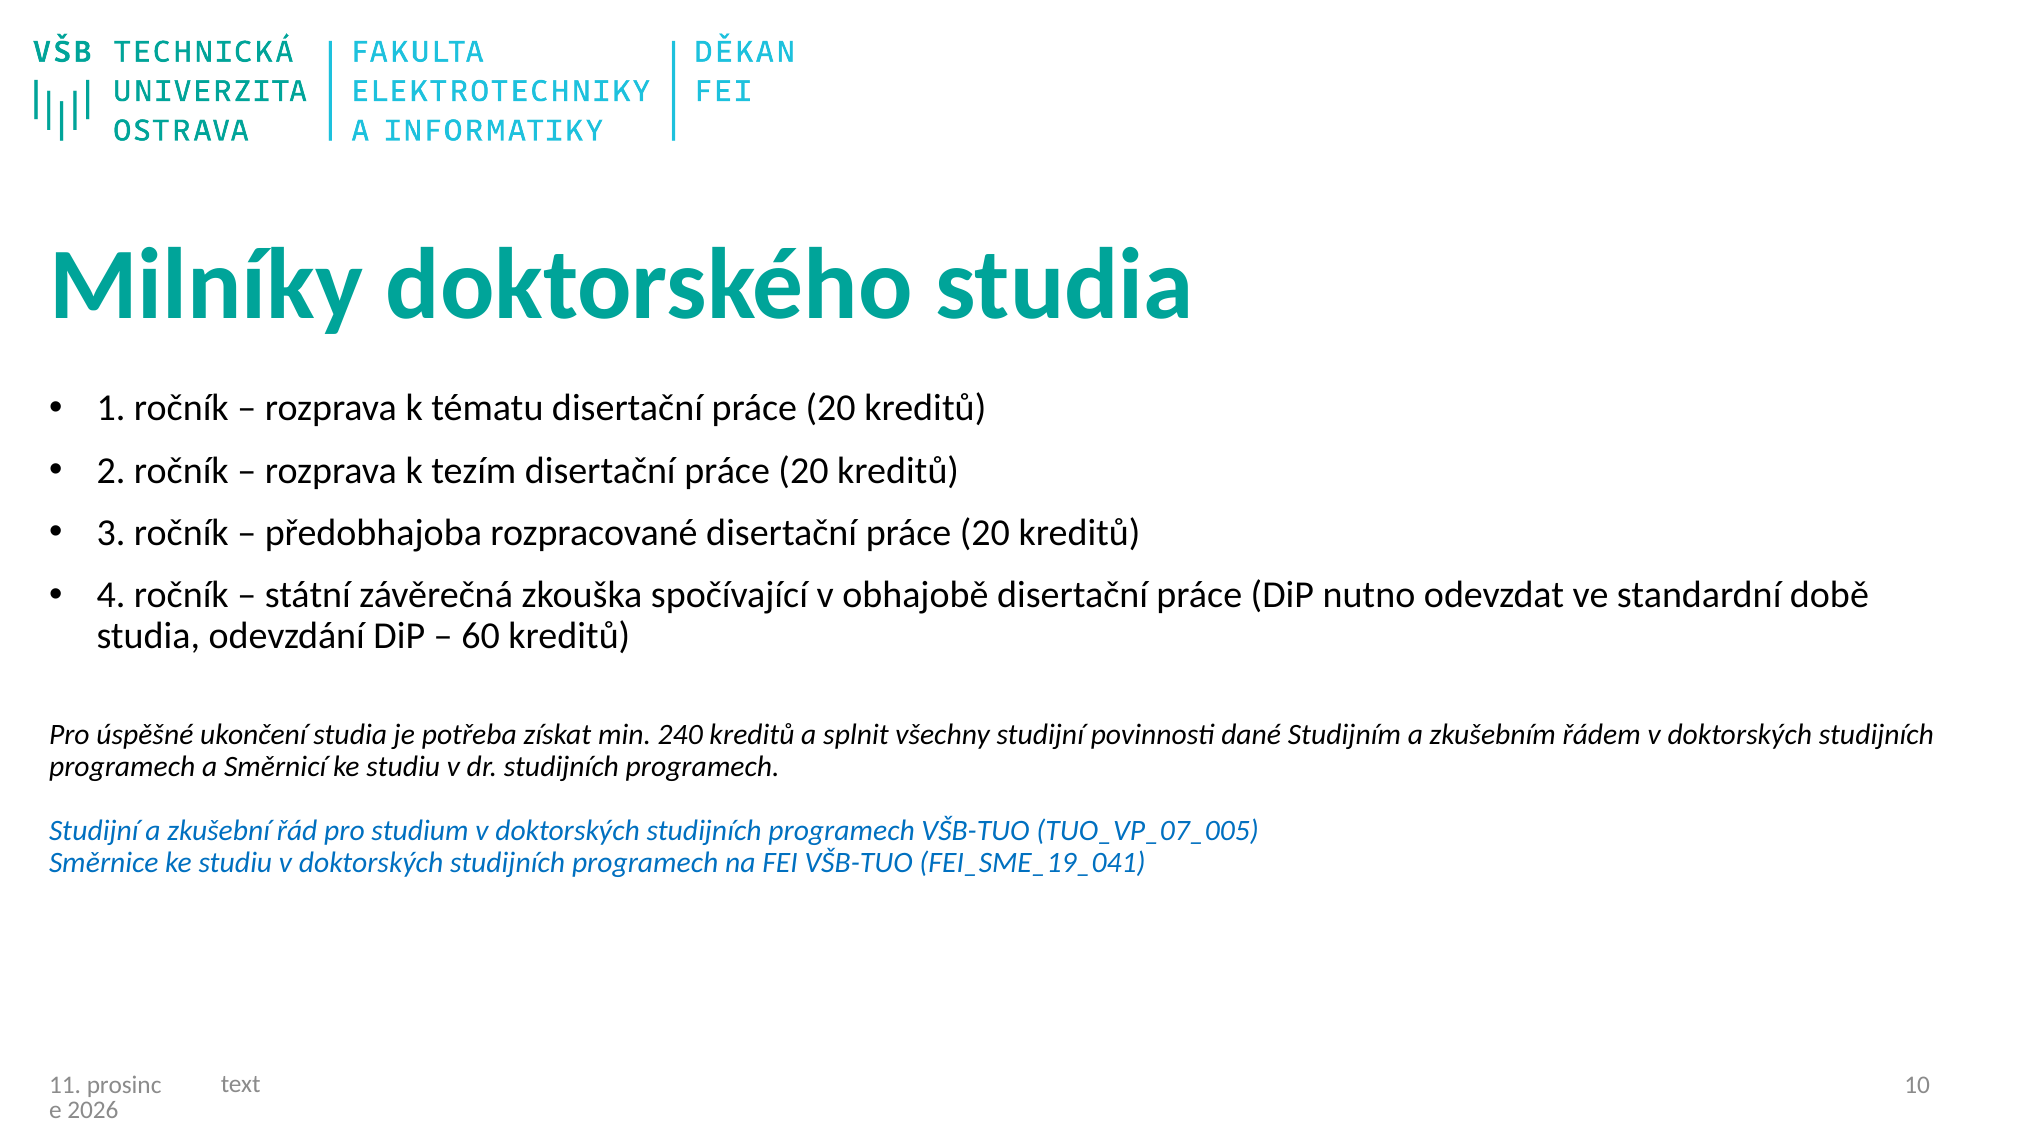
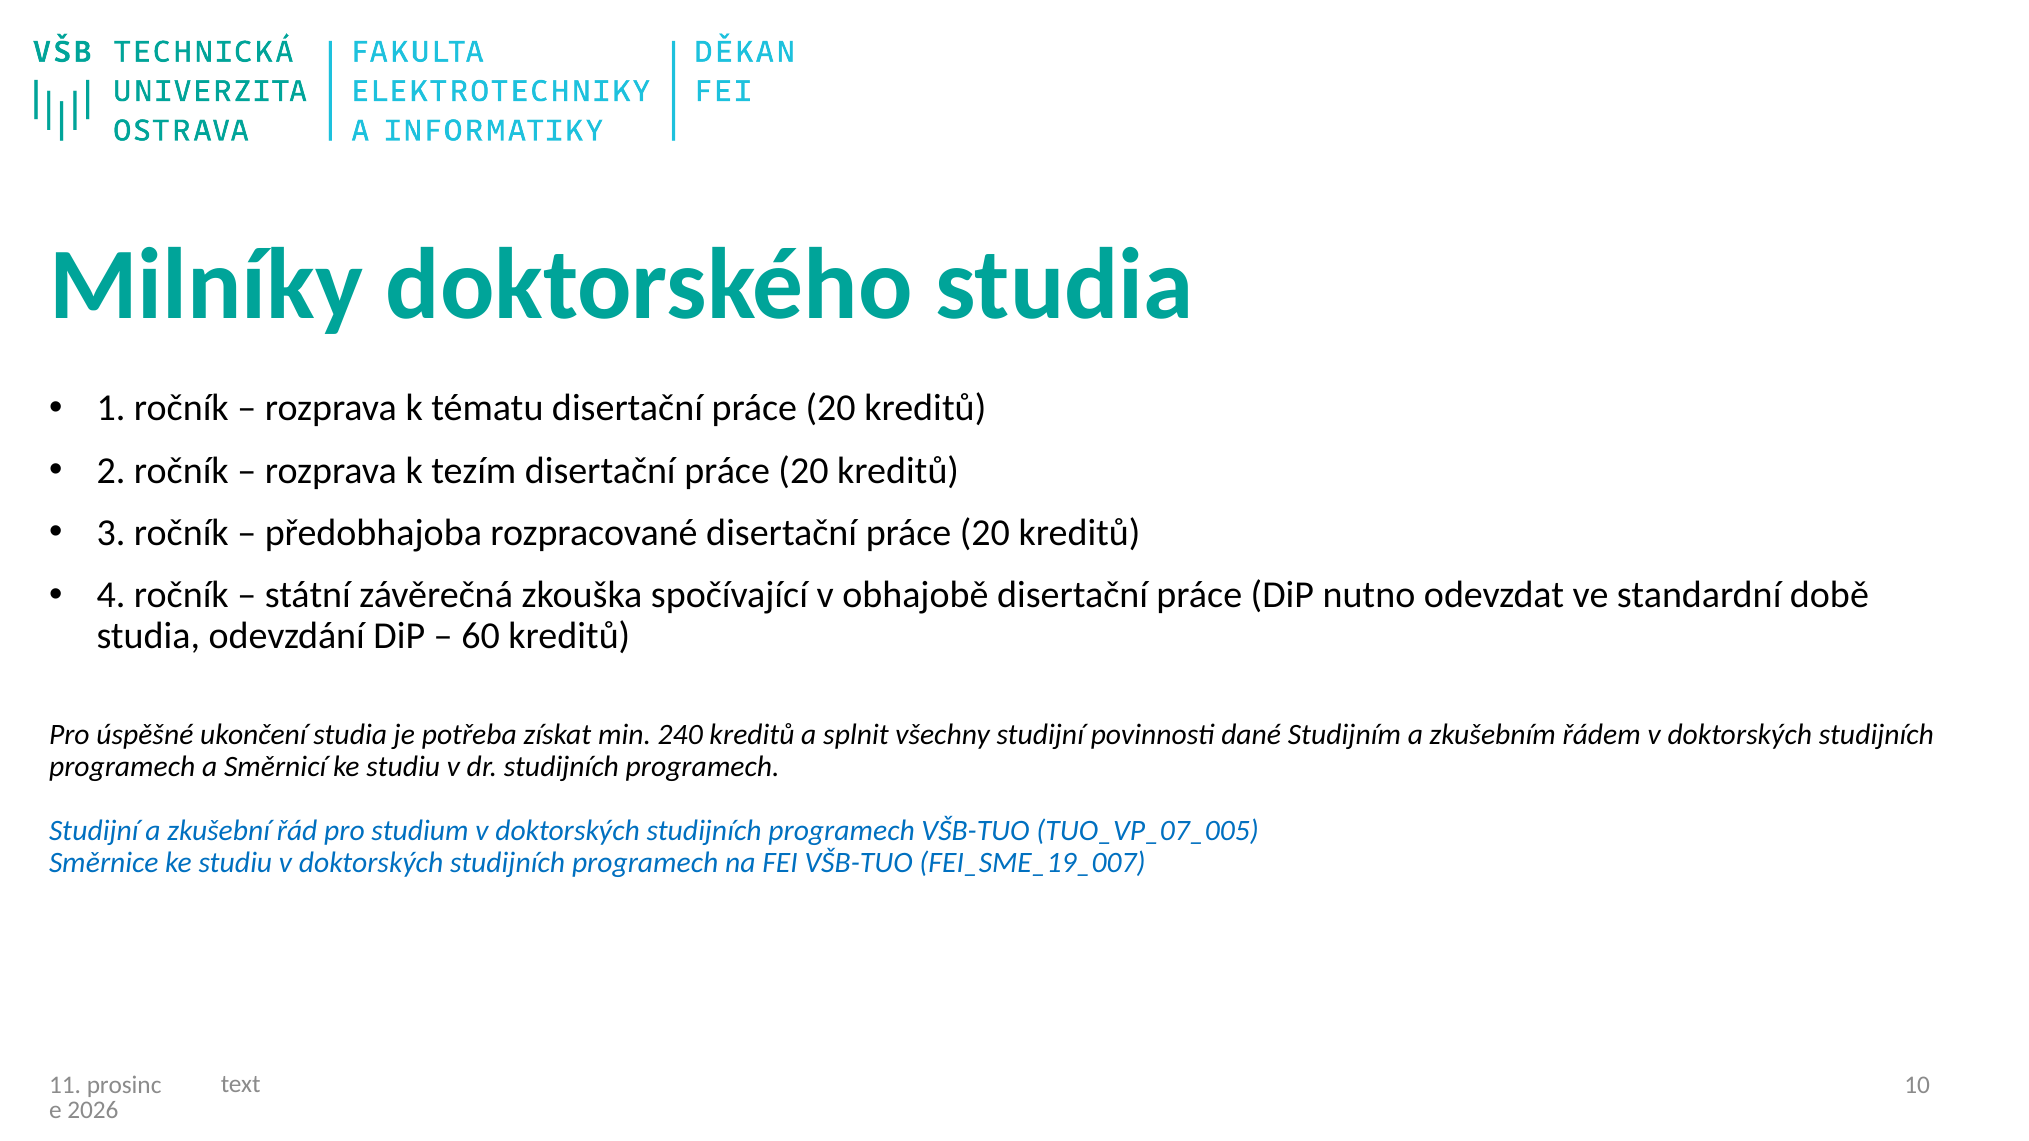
FEI_SME_19_041: FEI_SME_19_041 -> FEI_SME_19_007 (1032, 863)
